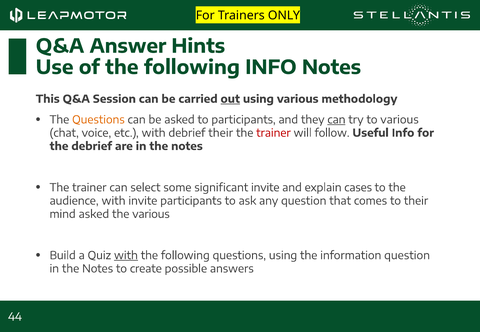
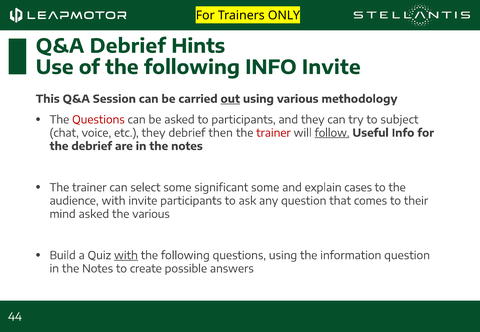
Q&A Answer: Answer -> Debrief (128, 46)
INFO Notes: Notes -> Invite (331, 68)
Questions colour: orange -> red (98, 120)
can underline: present -> none (336, 120)
to various: various -> subject (399, 120)
etc with: with -> they (153, 133)
debrief their: their -> then (221, 133)
follow underline: none -> present (332, 133)
significant invite: invite -> some (265, 188)
